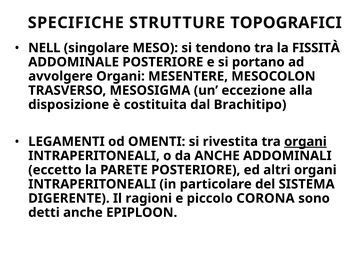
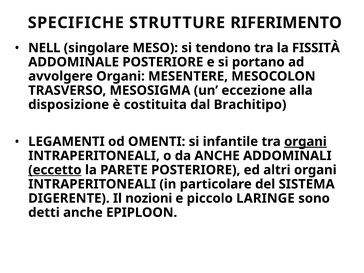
TOPOGRAFICI: TOPOGRAFICI -> RIFERIMENTO (286, 23)
rivestita: rivestita -> infantile (230, 142)
eccetto underline: none -> present (55, 170)
ragioni: ragioni -> nozioni (149, 198)
CORONA: CORONA -> LARINGE (265, 198)
